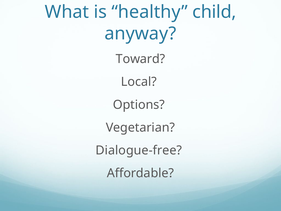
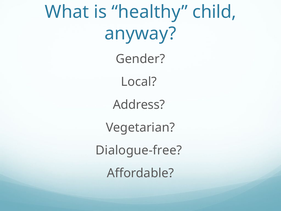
Toward: Toward -> Gender (140, 59)
Options: Options -> Address (139, 105)
